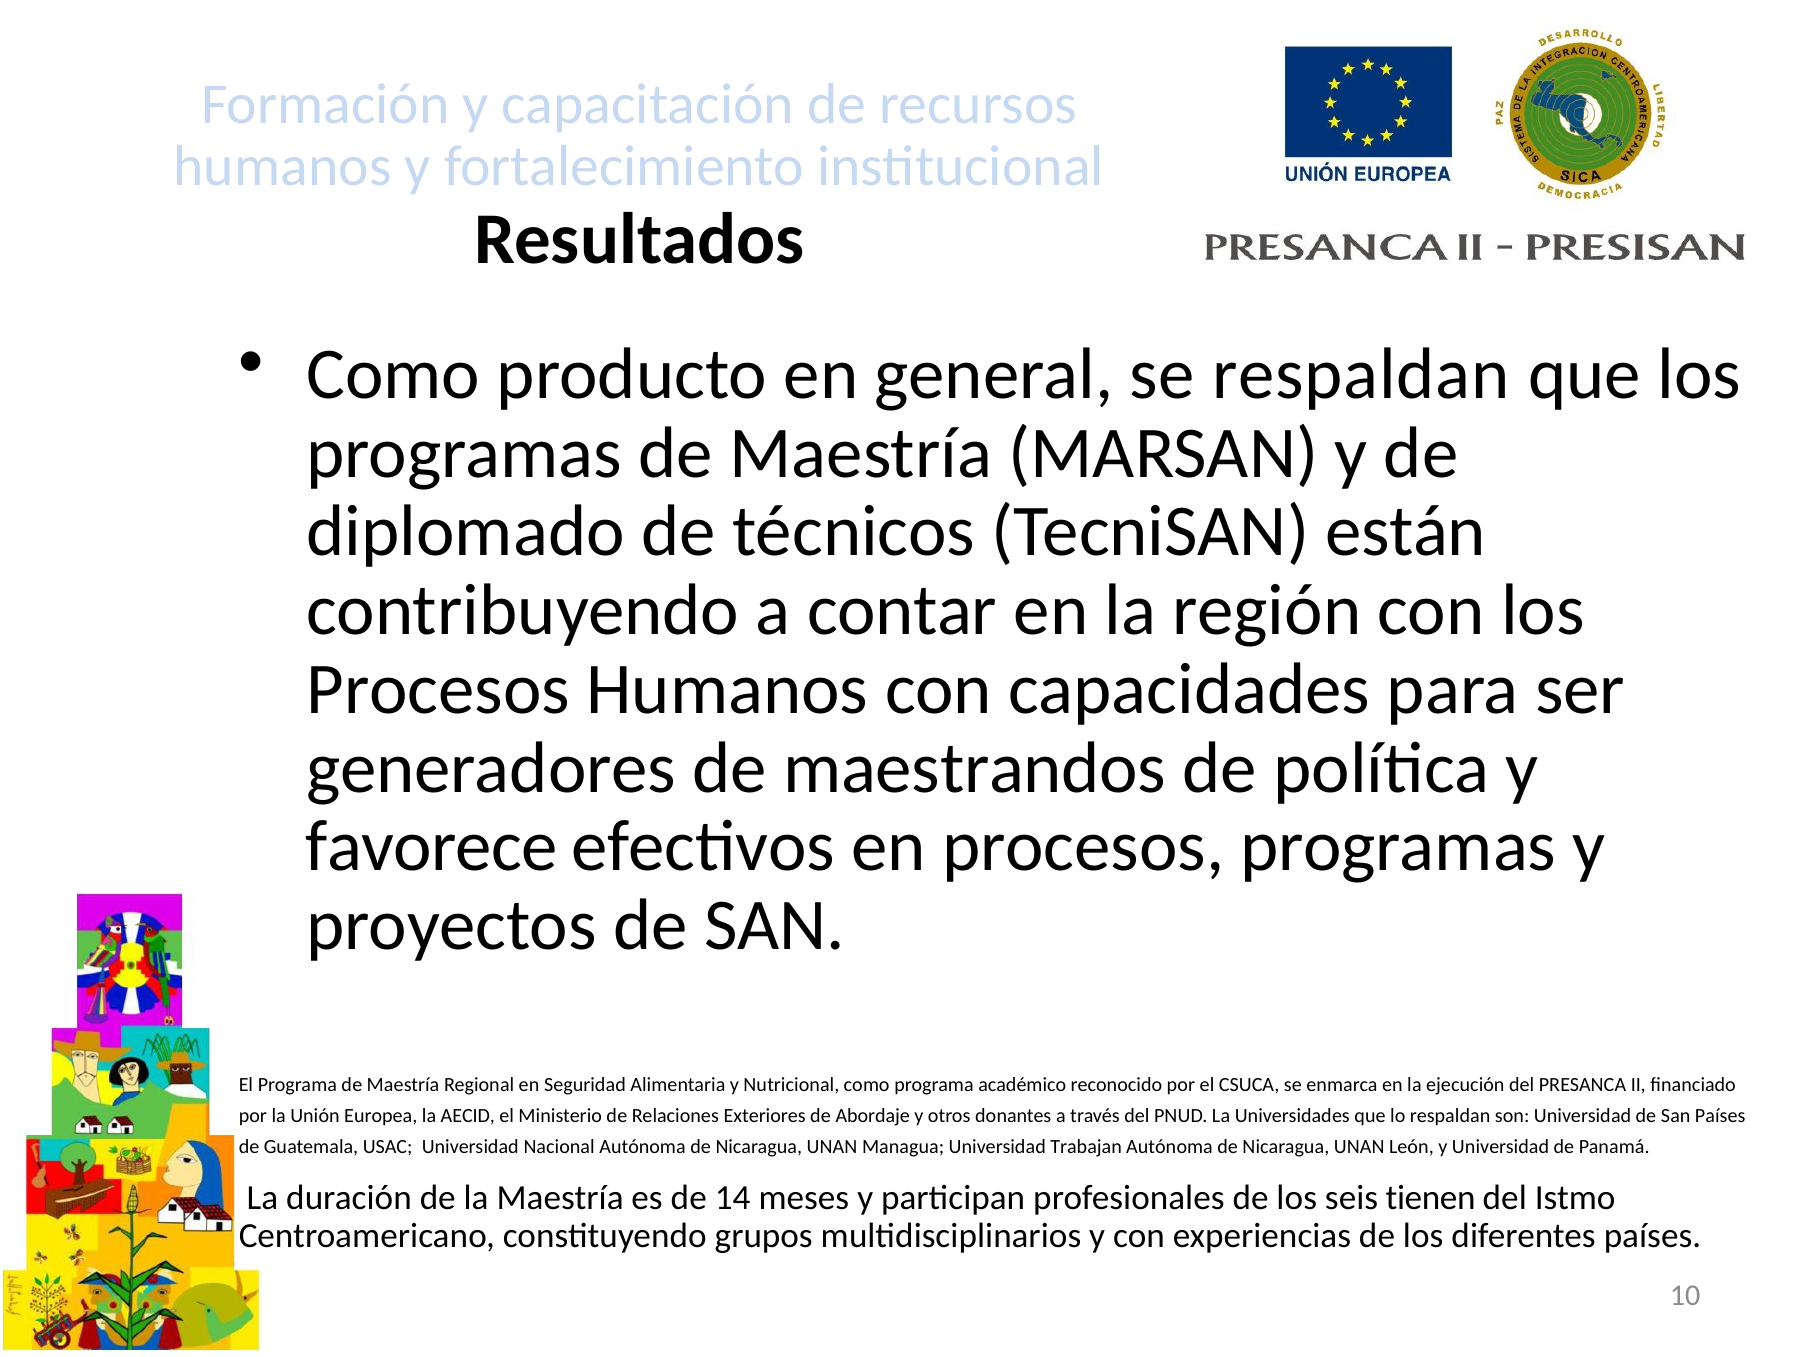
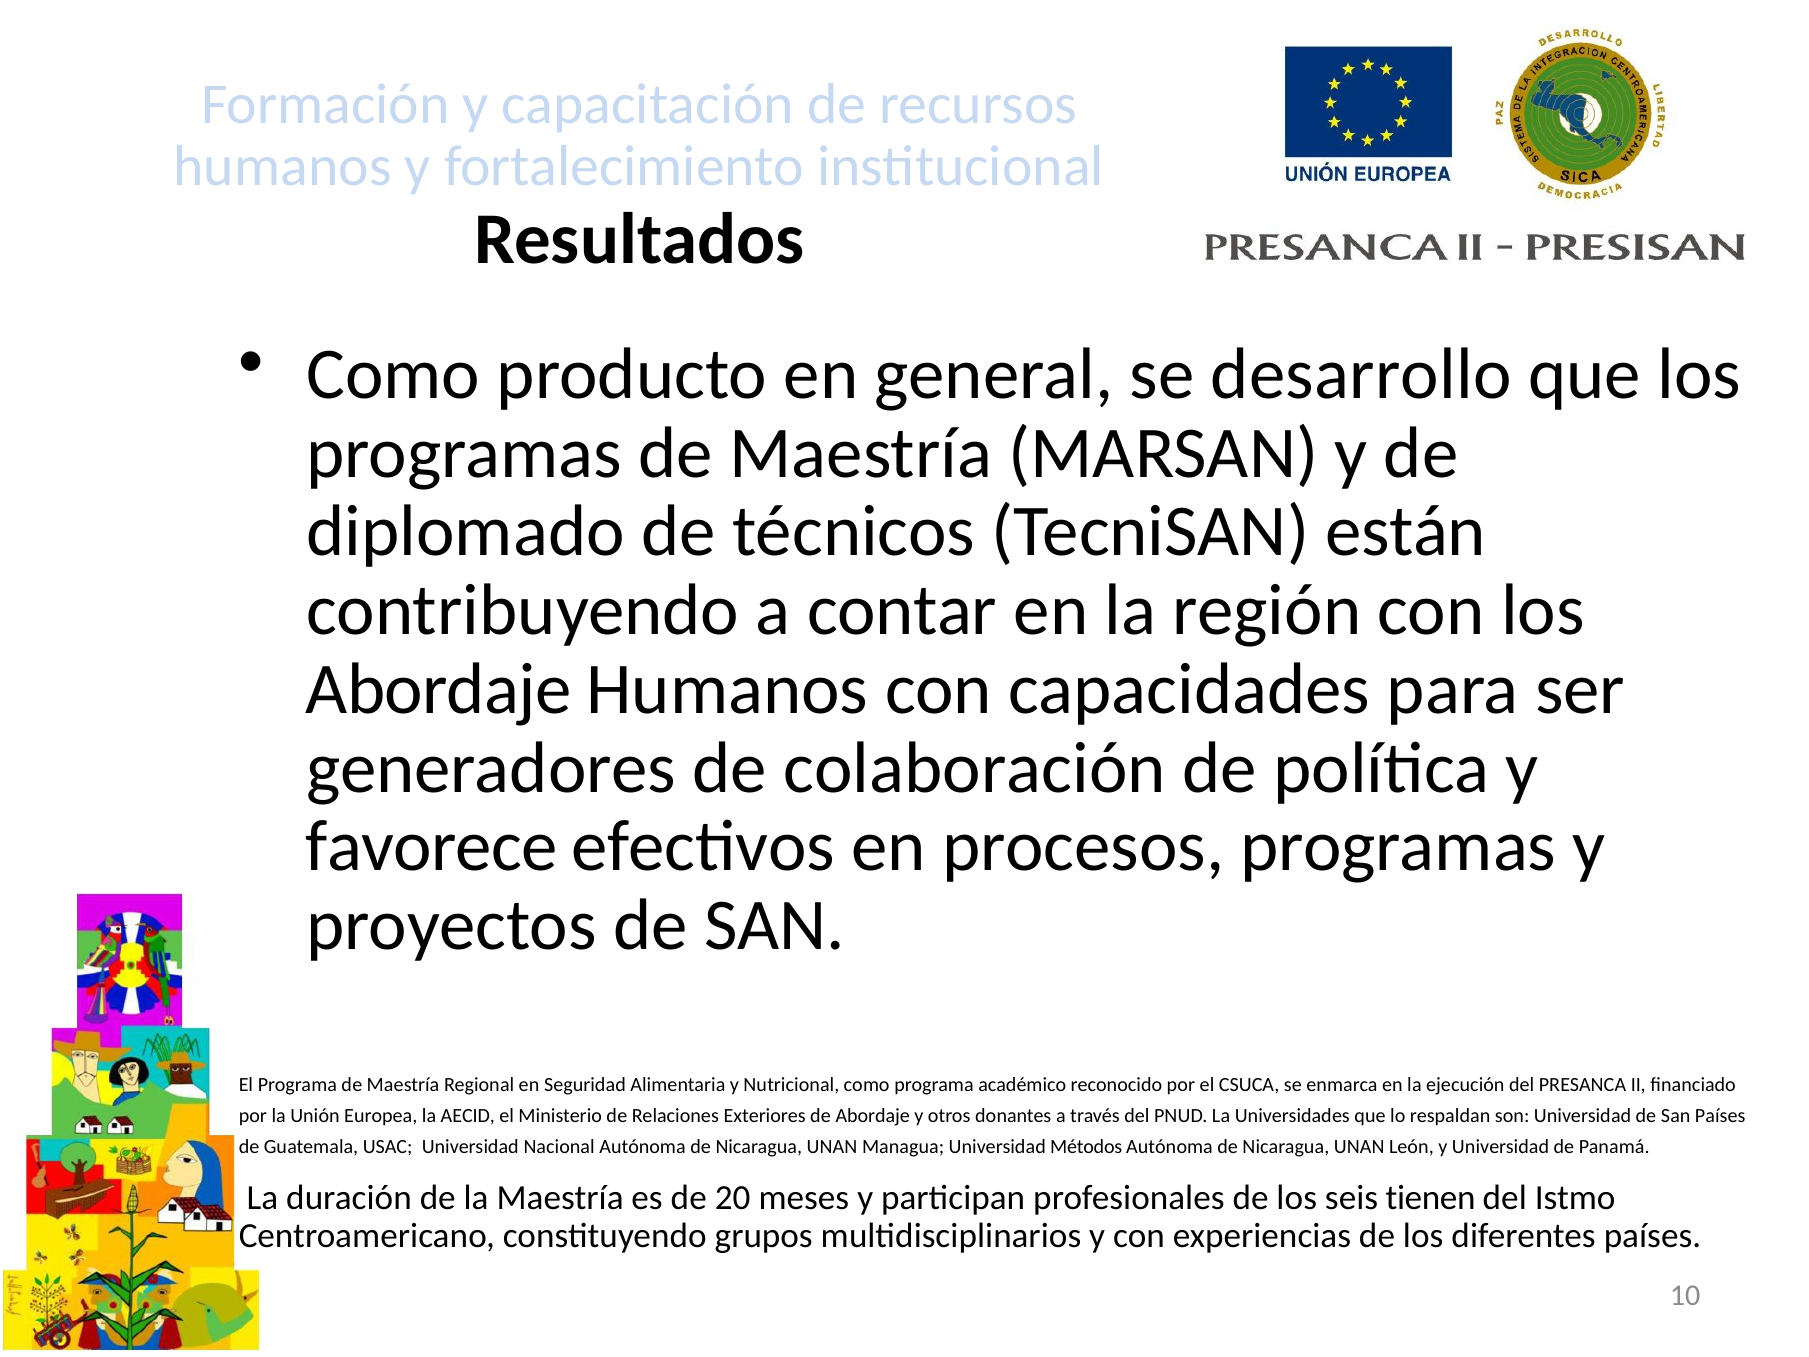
se respaldan: respaldan -> desarrollo (1361, 374)
Procesos: Procesos -> Abordaje (439, 689)
maestrandos: maestrandos -> colaboración (975, 768)
Trabajan: Trabajan -> Métodos (1086, 1146)
14: 14 -> 20 (733, 1197)
